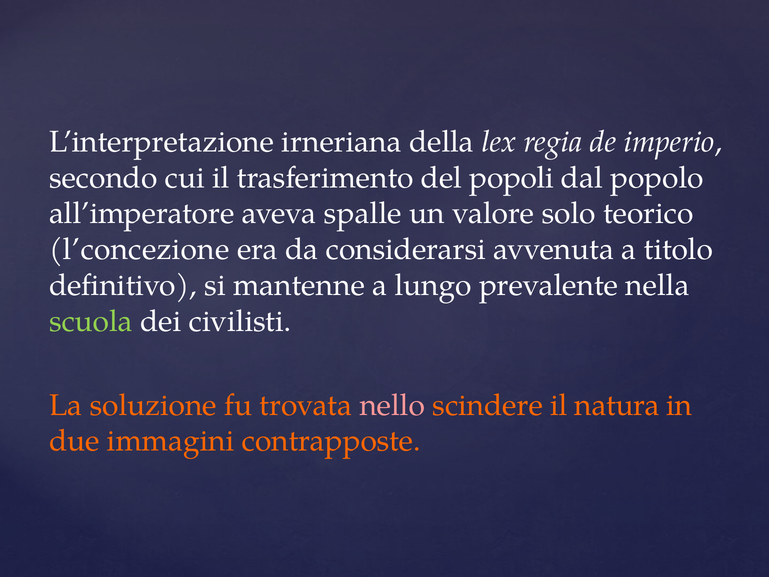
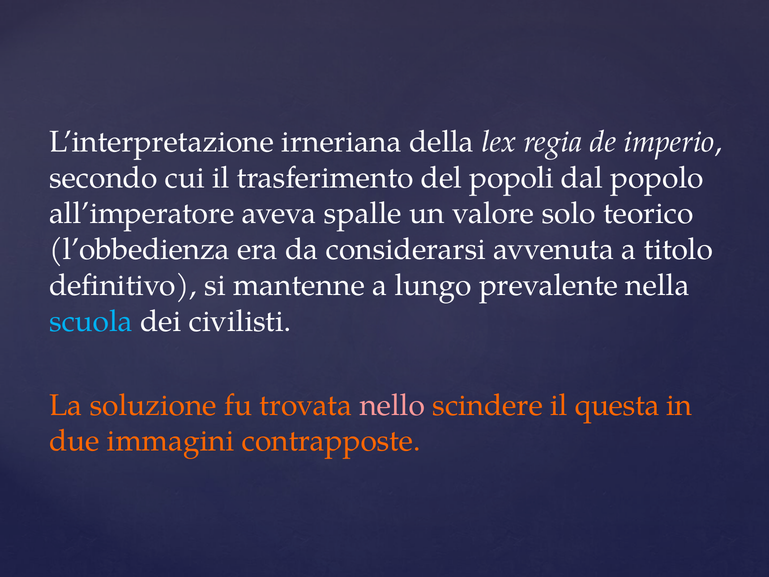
l’concezione: l’concezione -> l’obbedienza (139, 249)
scuola colour: light green -> light blue (91, 321)
natura: natura -> questa (617, 405)
